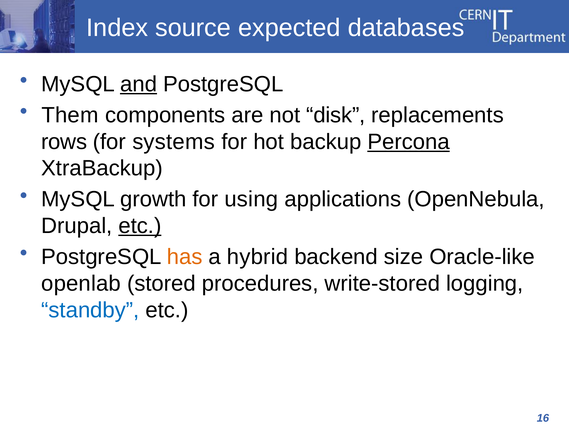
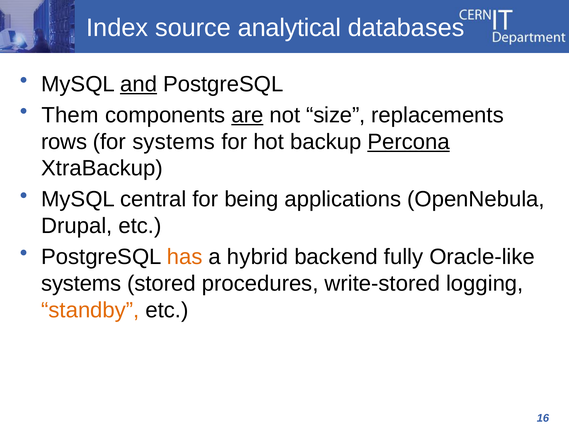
expected: expected -> analytical (290, 28)
are underline: none -> present (247, 115)
disk: disk -> size (336, 115)
growth: growth -> central (153, 199)
using: using -> being (251, 199)
etc underline: present -> none (140, 226)
size: size -> fully (404, 257)
openlab: openlab -> systems (81, 283)
standby colour: blue -> orange (90, 310)
